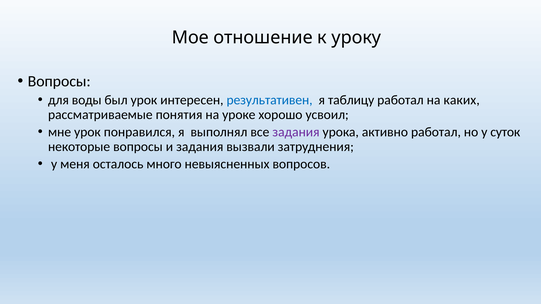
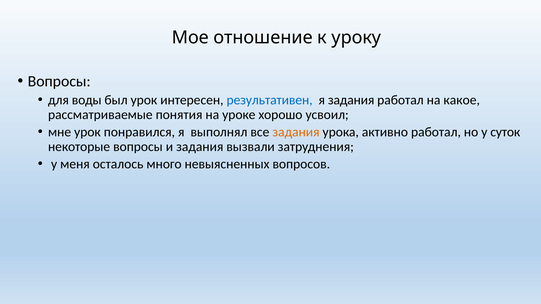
я таблицу: таблицу -> задания (351, 100)
каких: каких -> какое (462, 100)
задания colour: purple -> orange (296, 132)
